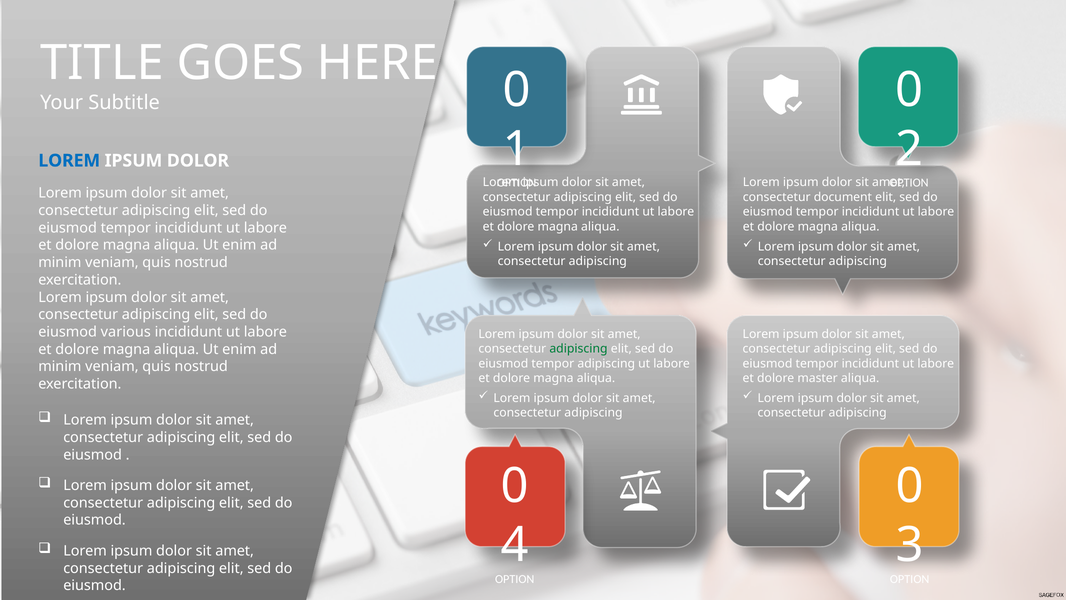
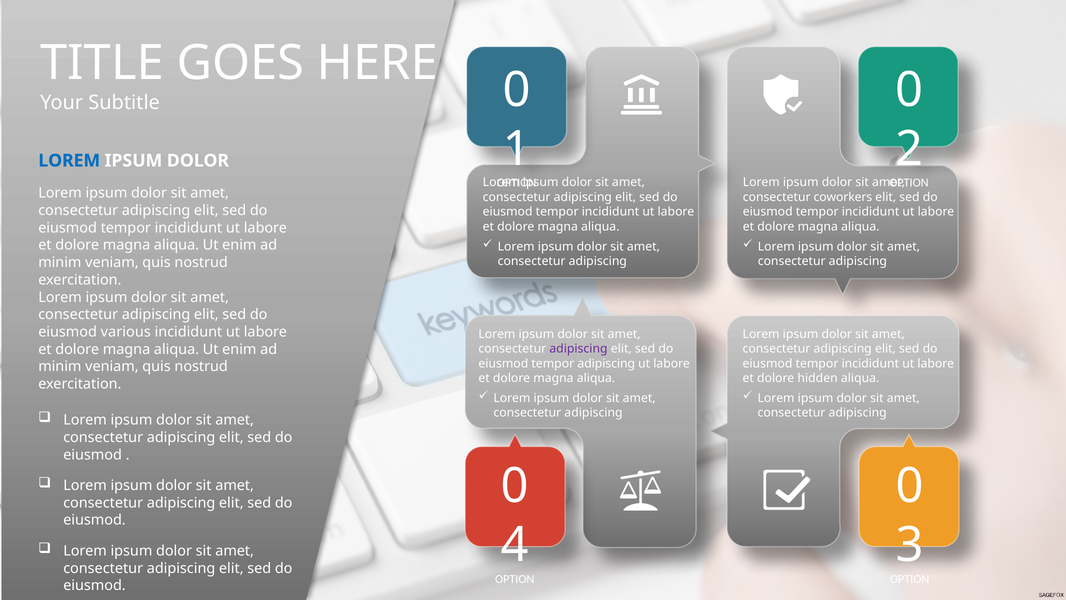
document: document -> coworkers (843, 197)
adipiscing colour: green -> purple (578, 349)
master: master -> hidden (818, 378)
